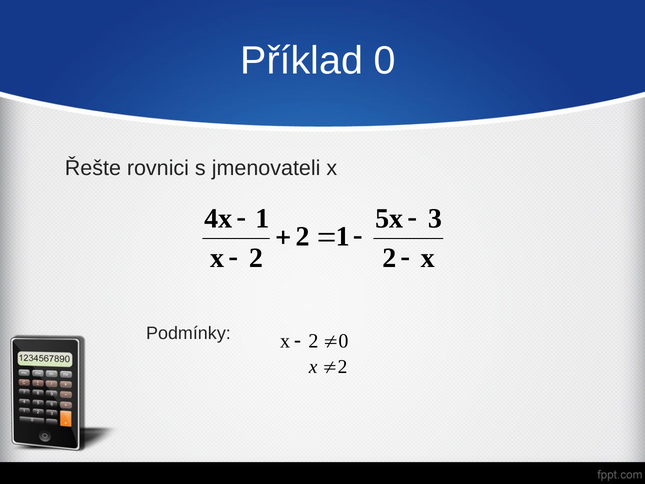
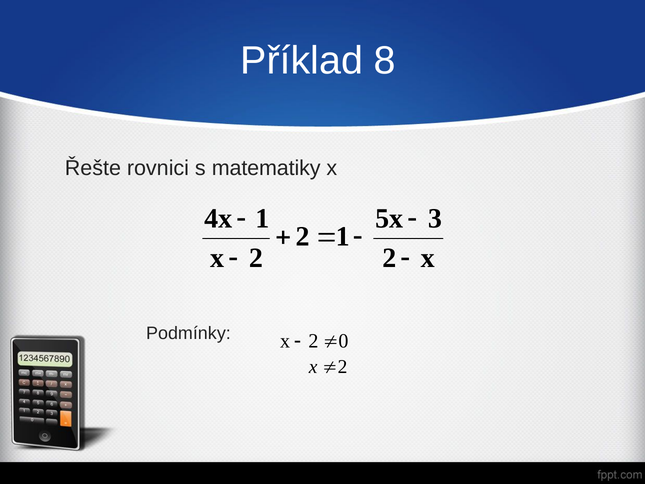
Příklad 0: 0 -> 8 (385, 61)
jmenovateli: jmenovateli -> matematiky (266, 168)
